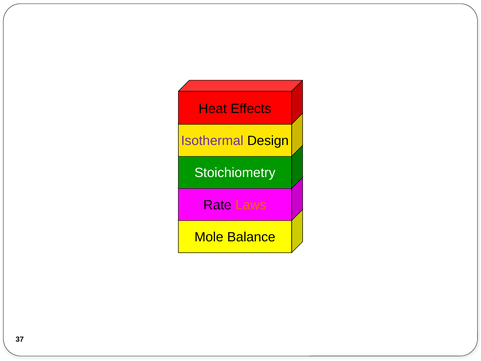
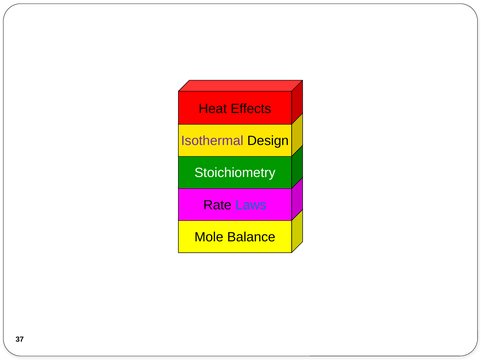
Laws colour: orange -> blue (251, 205)
